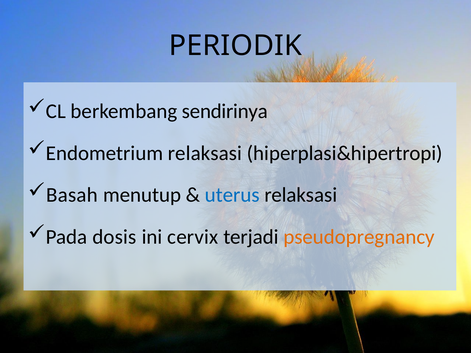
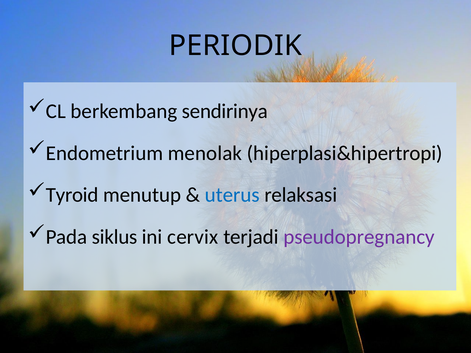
Endometrium relaksasi: relaksasi -> menolak (205, 153)
Basah: Basah -> Tyroid (72, 195)
dosis: dosis -> siklus (115, 237)
pseudopregnancy colour: orange -> purple (359, 237)
